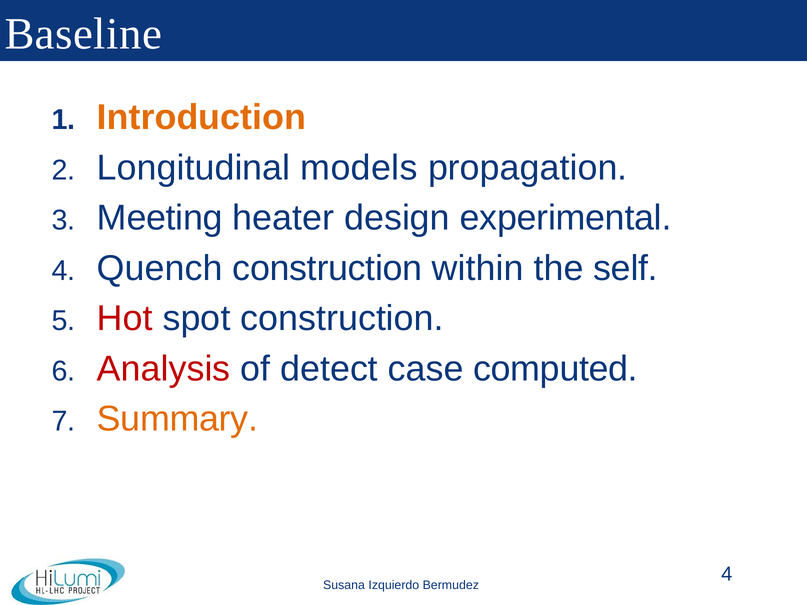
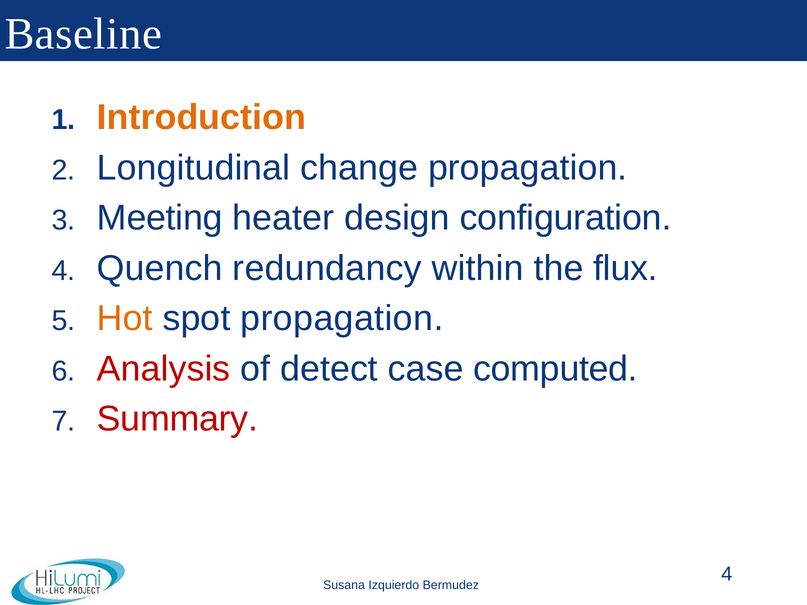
models: models -> change (359, 168)
experimental: experimental -> configuration (566, 218)
Quench construction: construction -> redundancy (327, 268)
self: self -> flux (626, 268)
Hot colour: red -> orange (125, 319)
spot construction: construction -> propagation (342, 319)
Summary colour: orange -> red (177, 419)
